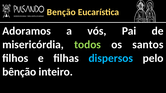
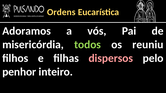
Benção: Benção -> Ordens (61, 12)
santos: santos -> reuniu (148, 45)
dispersos colour: light blue -> pink (111, 58)
bênção: bênção -> penhor (19, 72)
